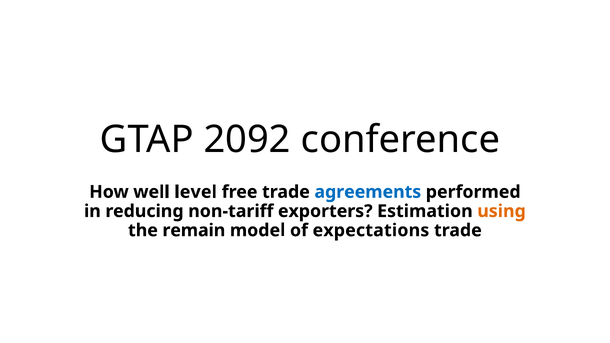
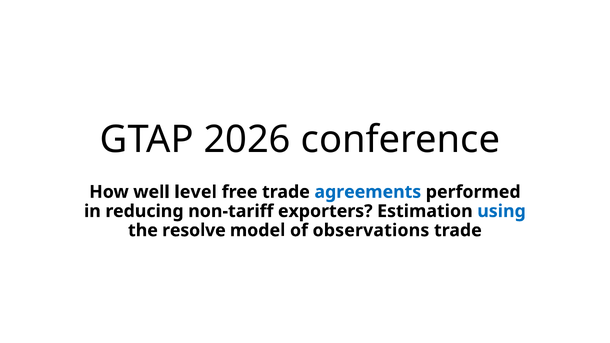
2092: 2092 -> 2026 (247, 140)
using colour: orange -> blue (502, 211)
remain: remain -> resolve (194, 230)
expectations: expectations -> observations (371, 230)
